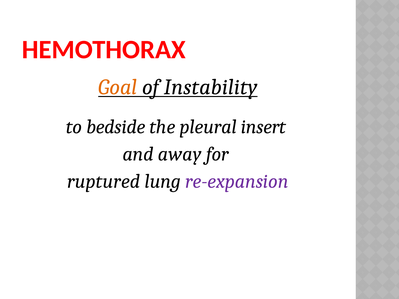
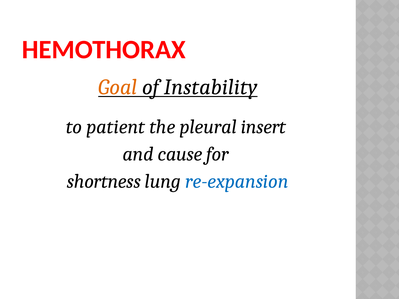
bedside: bedside -> patient (116, 127)
away: away -> cause (180, 154)
ruptured: ruptured -> shortness (104, 181)
re-expansion colour: purple -> blue (237, 181)
